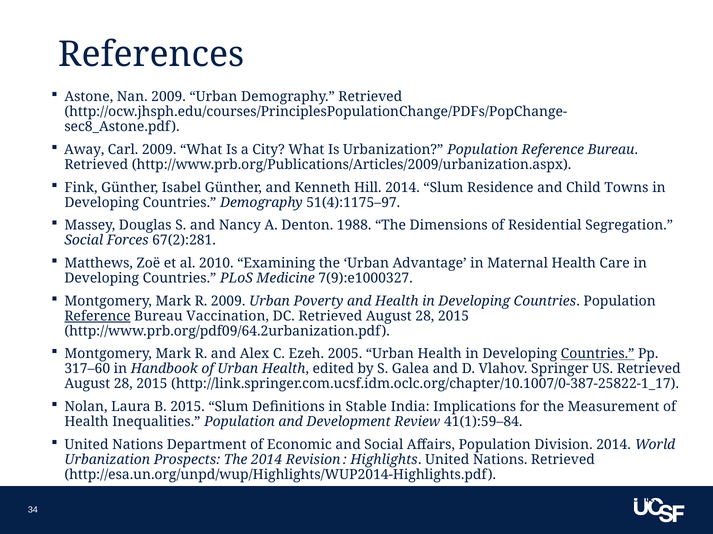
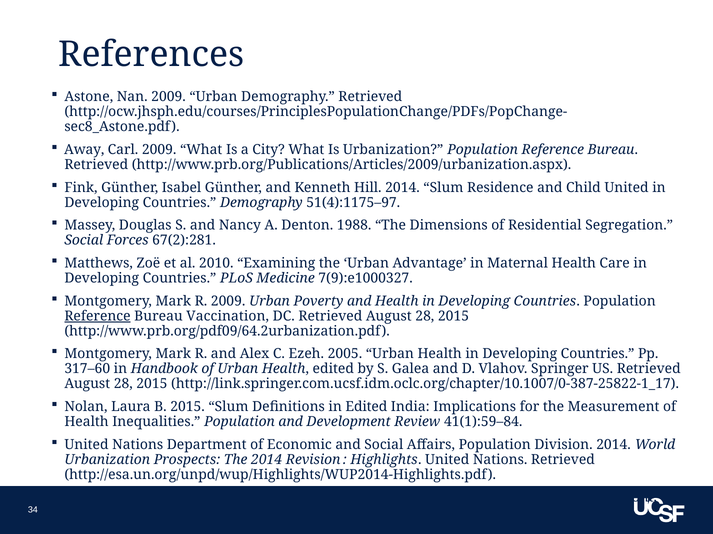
Child Towns: Towns -> United (626, 188)
Countries underline: present -> none (598, 354)
in Stable: Stable -> Edited (366, 407)
